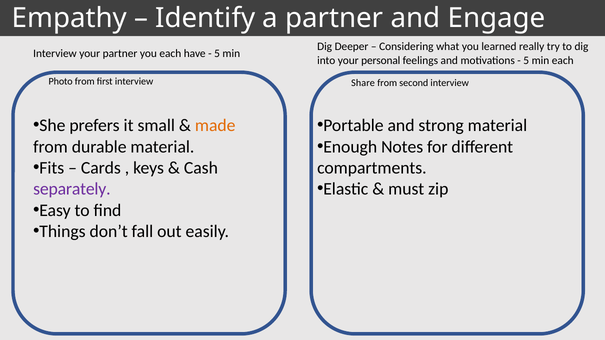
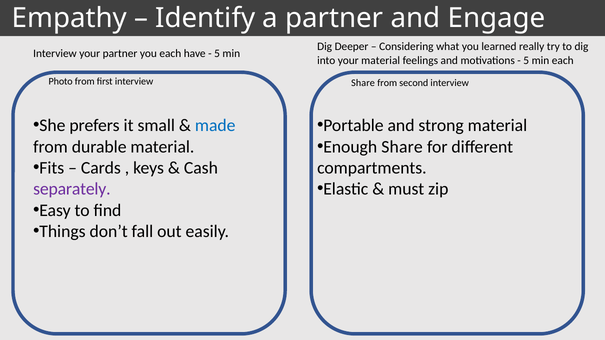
your personal: personal -> material (381, 60)
made colour: orange -> blue (215, 126)
Enough Notes: Notes -> Share (402, 147)
